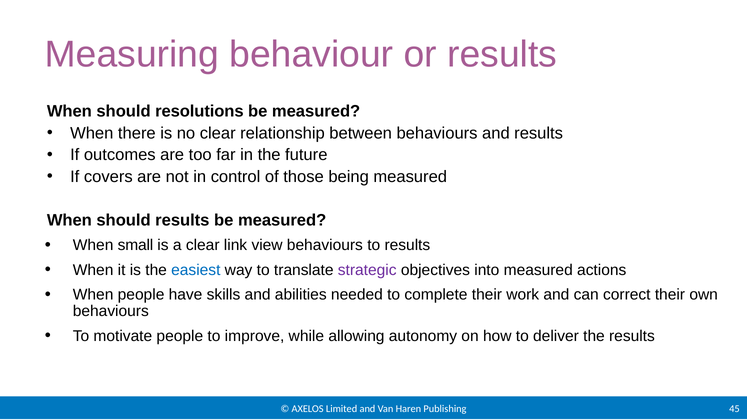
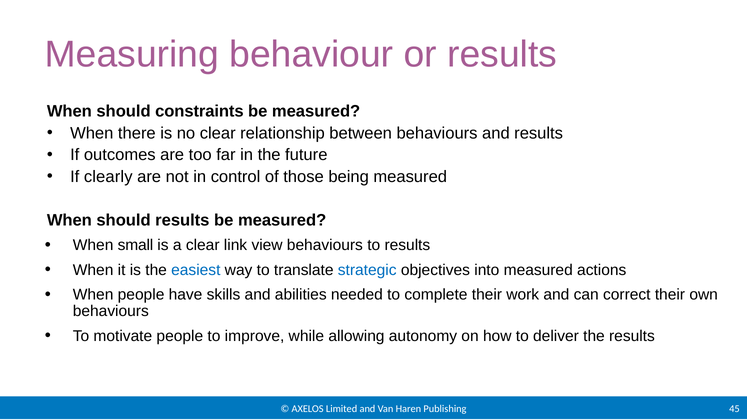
resolutions: resolutions -> constraints (199, 111)
covers: covers -> clearly (108, 177)
strategic colour: purple -> blue (367, 270)
